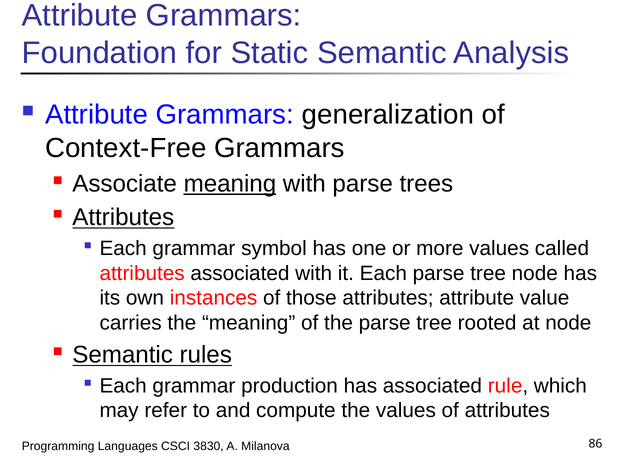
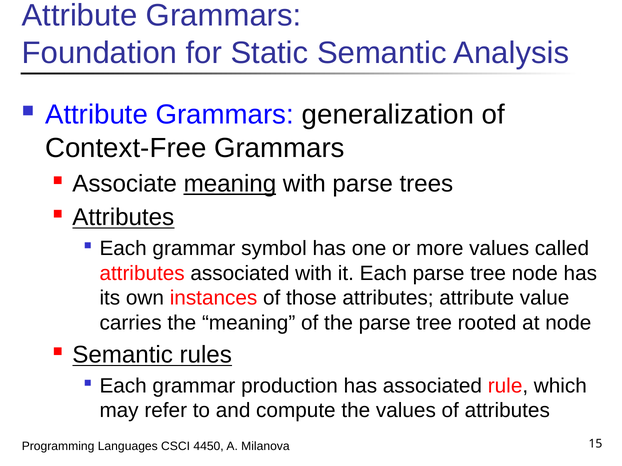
3830: 3830 -> 4450 (209, 447)
86: 86 -> 15 (596, 444)
